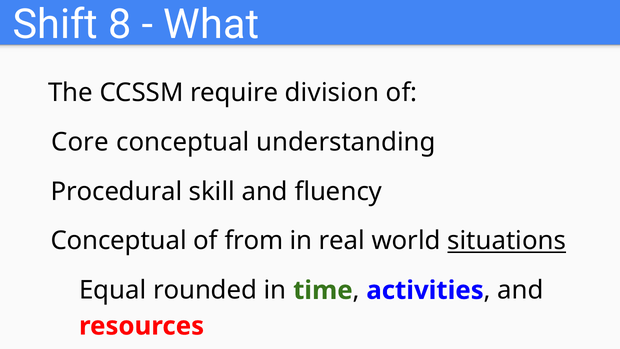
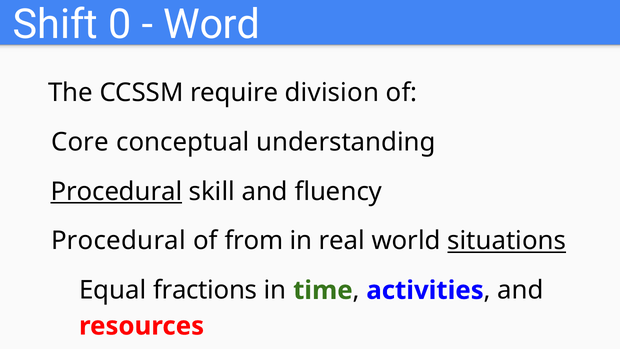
8: 8 -> 0 (120, 24)
What: What -> Word (212, 24)
Procedural underline: none -> present (116, 191)
Conceptual: Conceptual -> Procedural (118, 241)
rounded: rounded -> fractions (205, 290)
